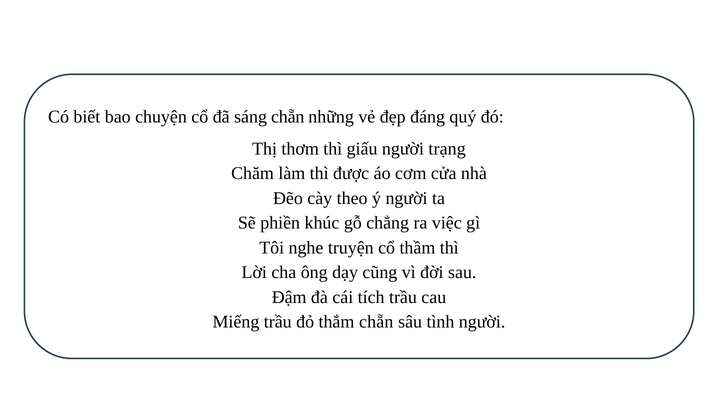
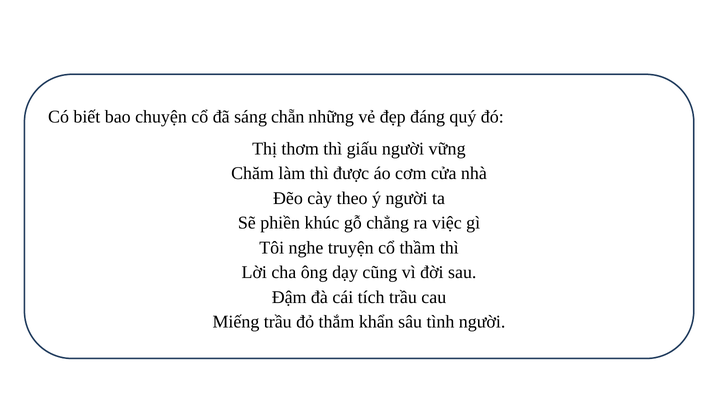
trạng: trạng -> vững (447, 149)
thắm chẵn: chẵn -> khẩn (376, 322)
